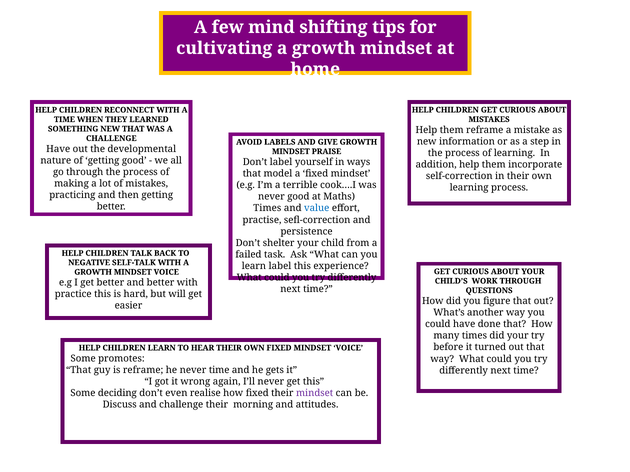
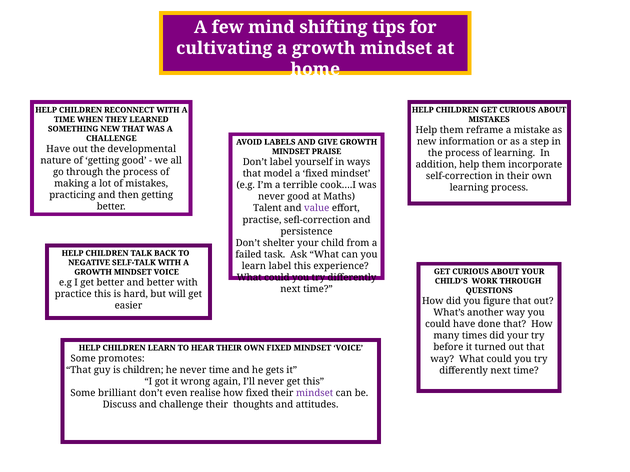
Times: Times -> Talent (267, 209)
value colour: blue -> purple (317, 209)
is reframe: reframe -> children (143, 370)
deciding: deciding -> brilliant (117, 394)
morning: morning -> thoughts (253, 405)
